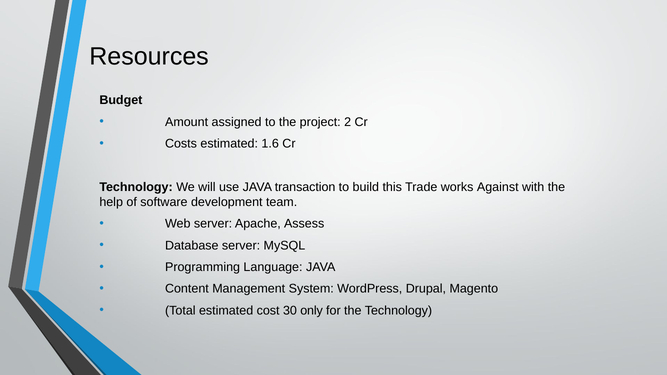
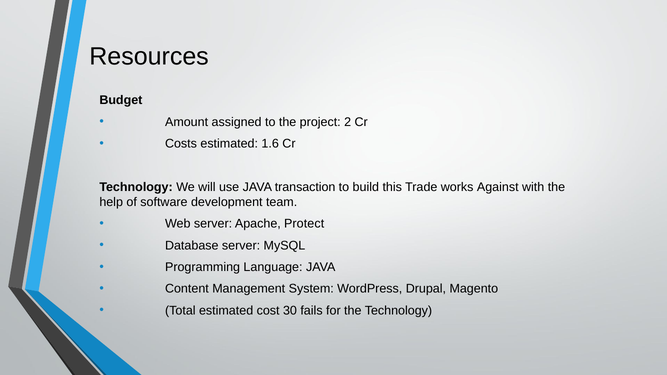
Assess: Assess -> Protect (304, 224)
only: only -> fails (312, 311)
